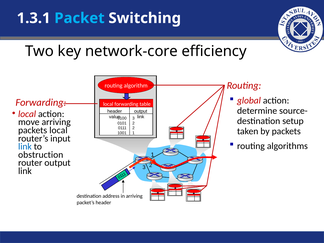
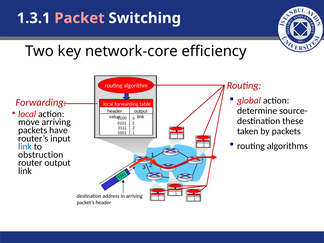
Packet colour: light blue -> pink (79, 18)
setup: setup -> these (293, 121)
packets local: local -> have (58, 130)
